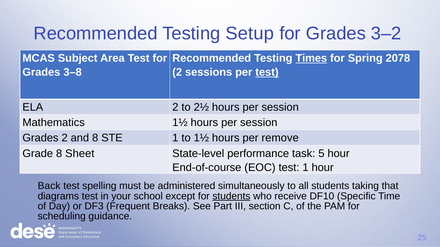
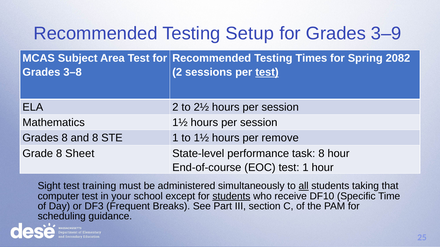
3–2: 3–2 -> 3–9 (386, 33)
Times underline: present -> none (311, 58)
2078: 2078 -> 2082 (398, 58)
Grades 2: 2 -> 8 (65, 138)
task 5: 5 -> 8 (321, 154)
Back: Back -> Sight (49, 186)
spelling: spelling -> training (99, 186)
all underline: none -> present (304, 186)
diagrams: diagrams -> computer (58, 196)
